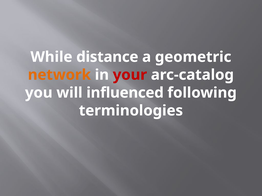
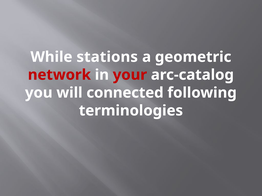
distance: distance -> stations (107, 57)
network colour: orange -> red (59, 75)
influenced: influenced -> connected (125, 93)
